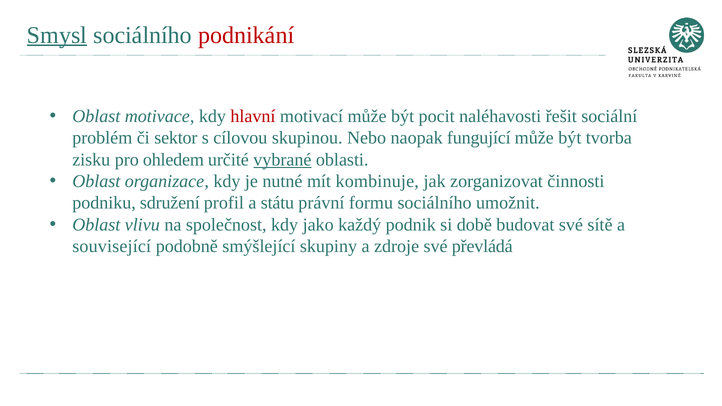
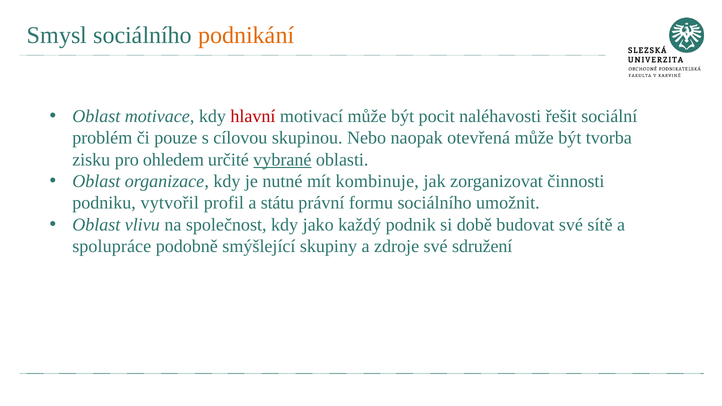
Smysl underline: present -> none (57, 35)
podnikání colour: red -> orange (246, 35)
sektor: sektor -> pouze (176, 138)
fungující: fungující -> otevřená (479, 138)
sdružení: sdružení -> vytvořil (170, 203)
související: související -> spolupráce (112, 246)
převládá: převládá -> sdružení (482, 246)
